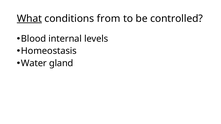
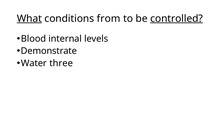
controlled underline: none -> present (177, 19)
Homeostasis: Homeostasis -> Demonstrate (49, 51)
gland: gland -> three (61, 63)
